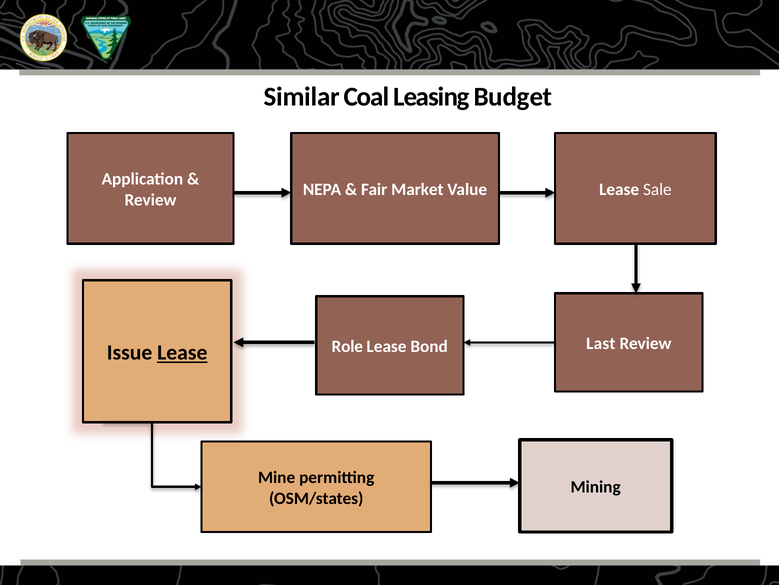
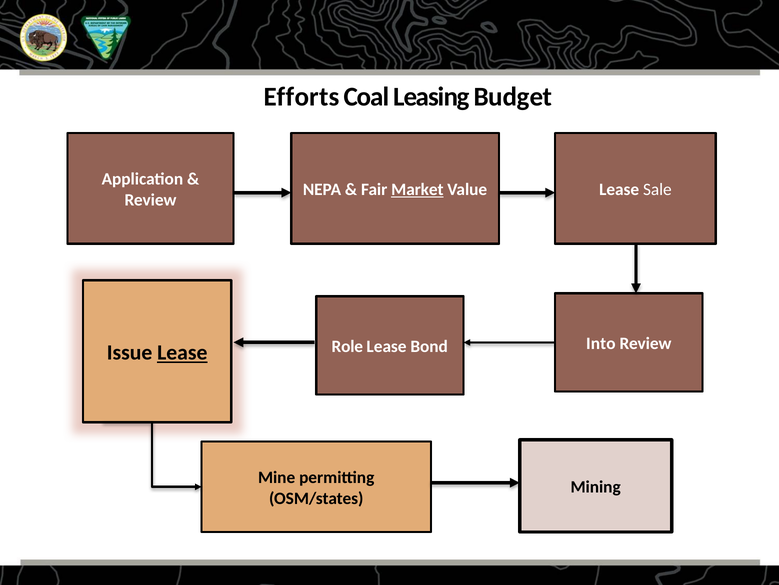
Similar: Similar -> Efforts (301, 97)
Market underline: none -> present (417, 189)
Last: Last -> Into (601, 343)
